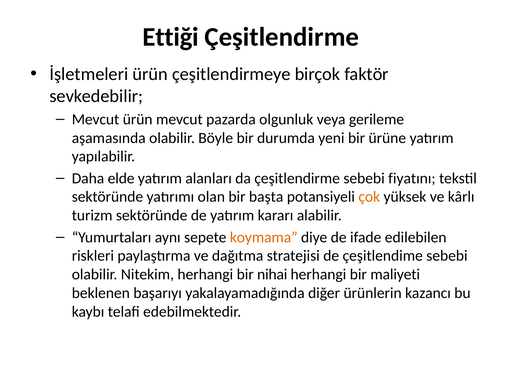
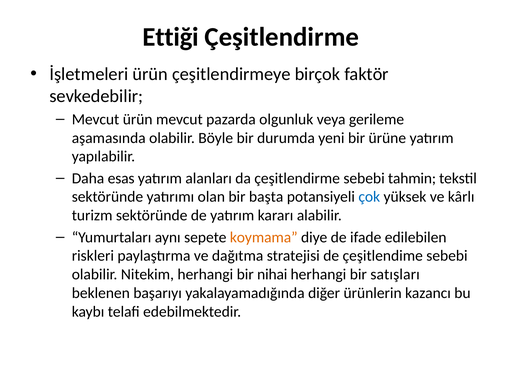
elde: elde -> esas (121, 178)
fiyatını: fiyatını -> tahmin (412, 178)
çok colour: orange -> blue (369, 197)
maliyeti: maliyeti -> satışları (395, 274)
